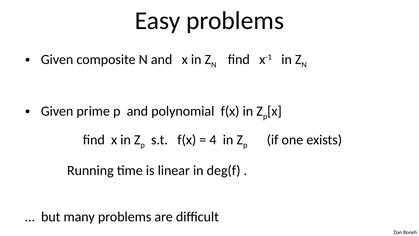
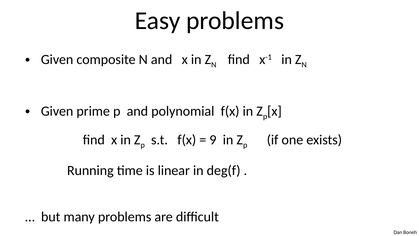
4: 4 -> 9 (213, 140)
